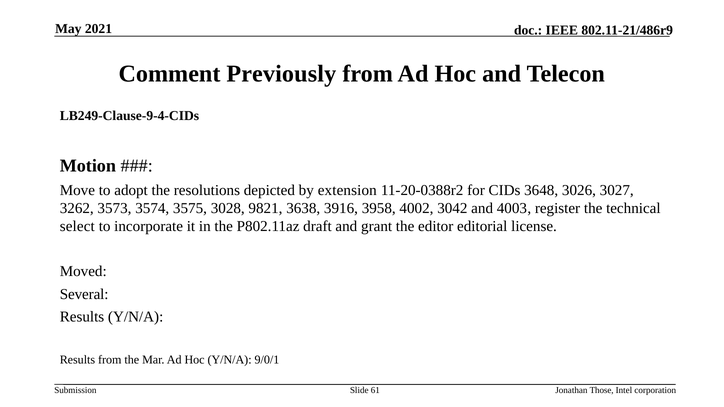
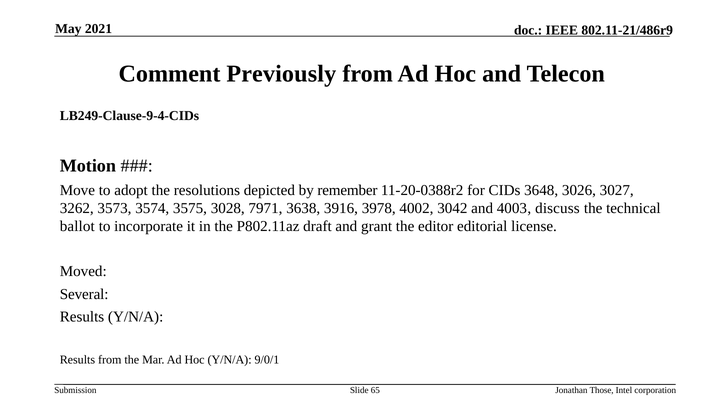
extension: extension -> remember (347, 190)
9821: 9821 -> 7971 (265, 208)
3958: 3958 -> 3978 (379, 208)
register: register -> discuss (557, 208)
select: select -> ballot (77, 226)
61: 61 -> 65 (375, 391)
